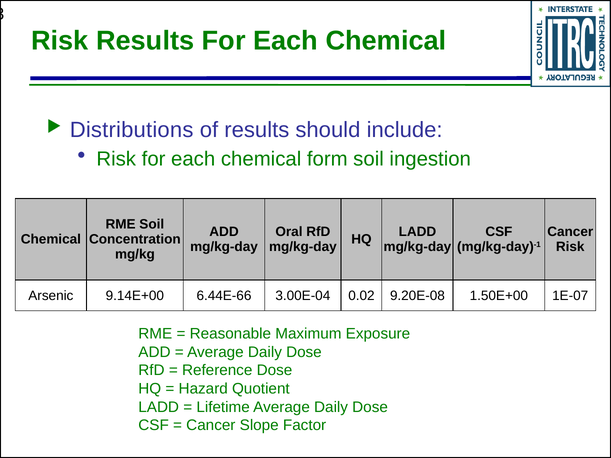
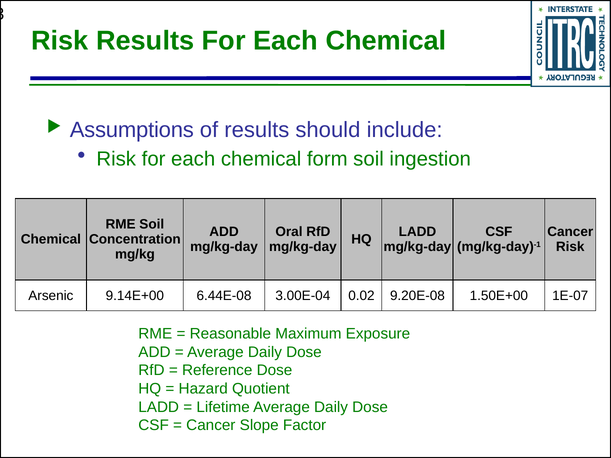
Distributions: Distributions -> Assumptions (132, 130)
6.44E-66: 6.44E-66 -> 6.44E-08 (224, 296)
